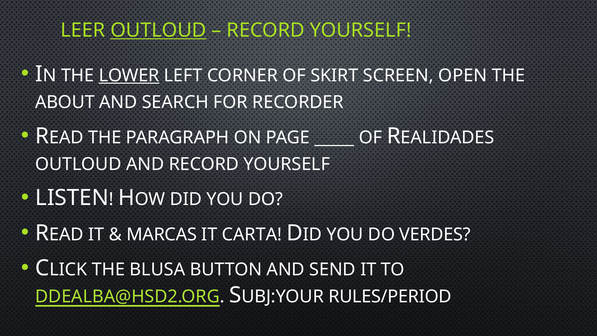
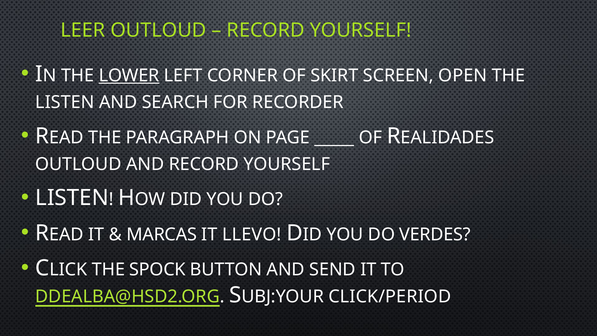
OUTLOUD underline: present -> none (158, 30)
ABOUT: ABOUT -> LISTEN (65, 102)
CARTA: CARTA -> LLEVO (252, 234)
BLUSA: BLUSA -> SPOCK (157, 269)
RULES/PERIOD: RULES/PERIOD -> CLICK/PERIOD (390, 296)
